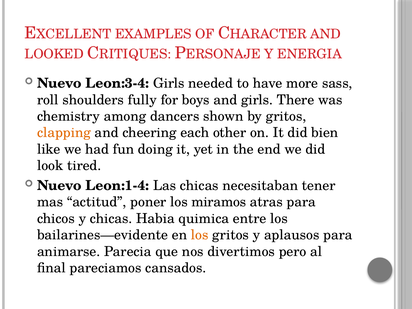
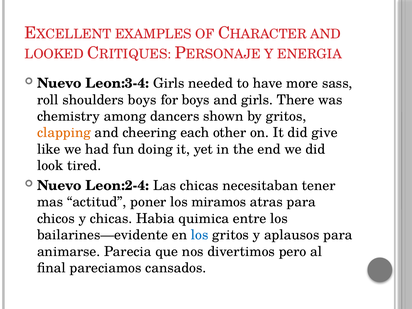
shoulders fully: fully -> boys (142, 100)
bien: bien -> give (325, 133)
Leon:1-4: Leon:1-4 -> Leon:2-4 (117, 186)
los colour: orange -> blue (200, 235)
